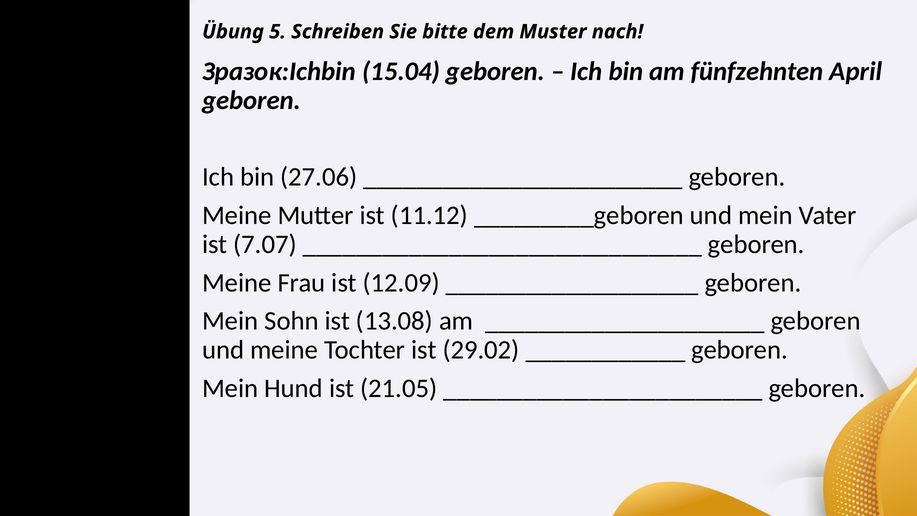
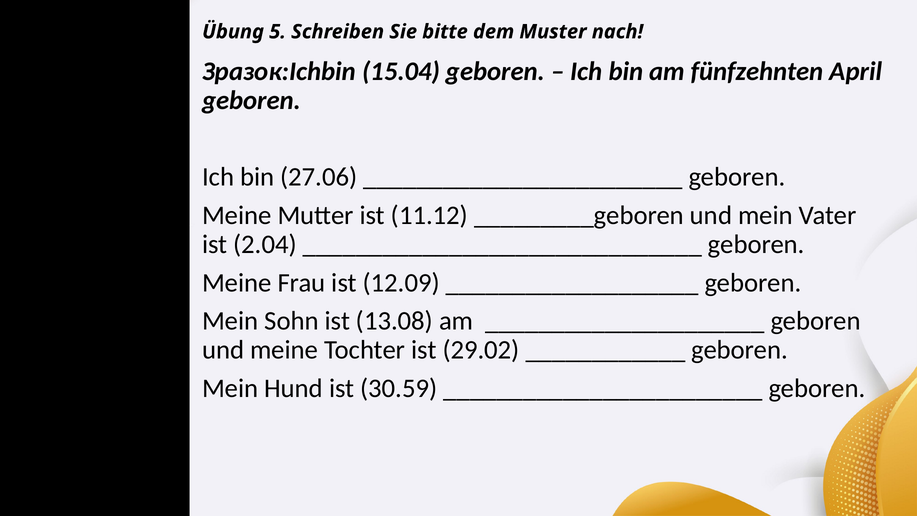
7.07: 7.07 -> 2.04 (265, 244)
21.05: 21.05 -> 30.59 (399, 388)
